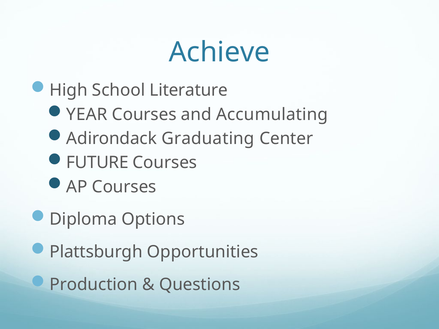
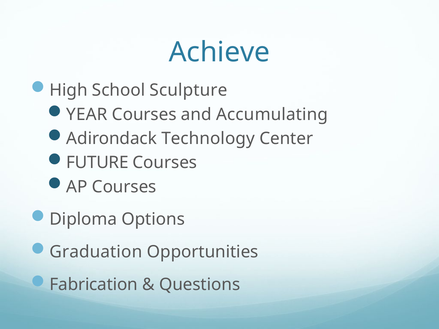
Literature: Literature -> Sculpture (189, 90)
Graduating: Graduating -> Technology (208, 139)
Plattsburgh: Plattsburgh -> Graduation (96, 252)
Production: Production -> Fabrication (94, 285)
